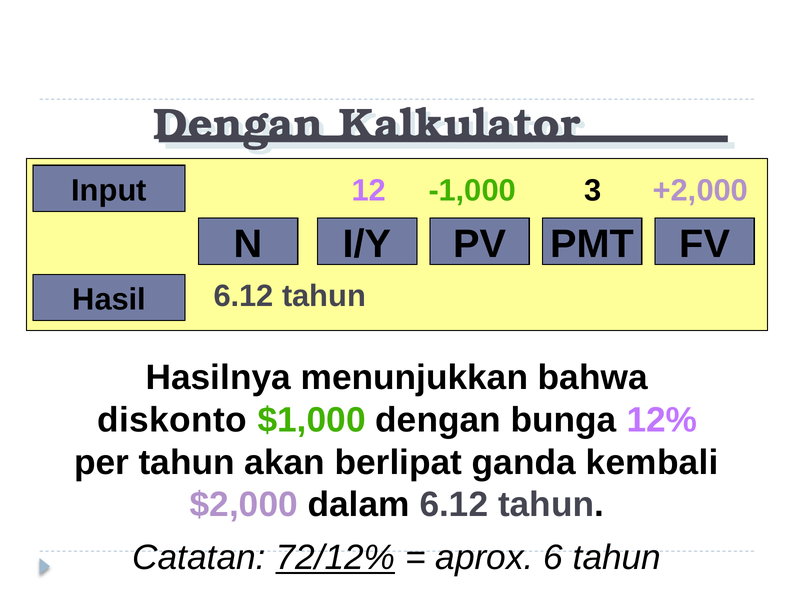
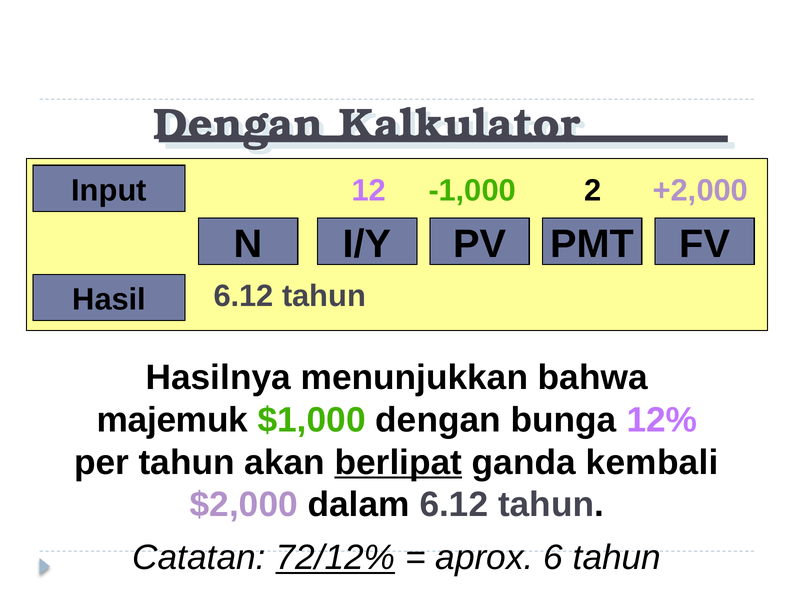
3: 3 -> 2 (593, 191)
diskonto: diskonto -> majemuk (172, 420)
berlipat underline: none -> present (398, 463)
